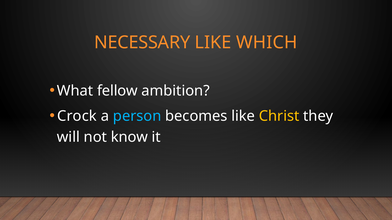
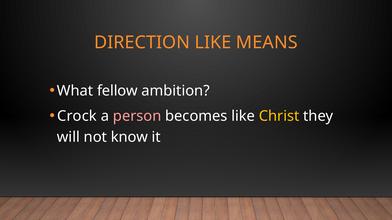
NECESSARY: NECESSARY -> DIRECTION (142, 43)
WHICH: WHICH -> MEANS (267, 43)
person colour: light blue -> pink (137, 116)
